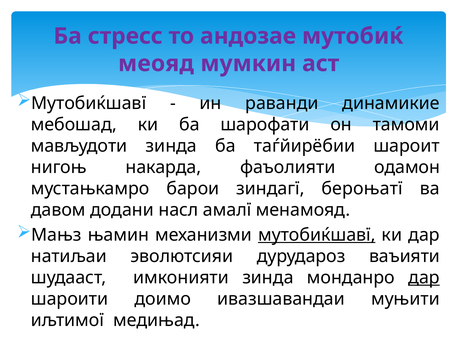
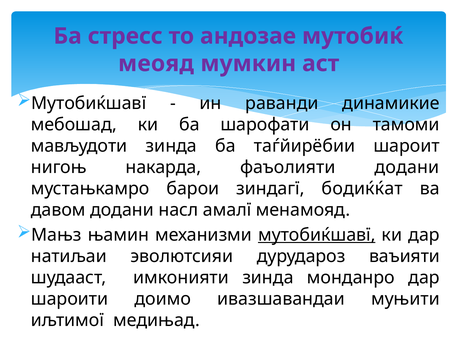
фаъолияти одамон: одамон -> додани (407, 167)
бероњатї: бероњатї -> бодиќќат (362, 188)
дар underline: present -> none (424, 277)
